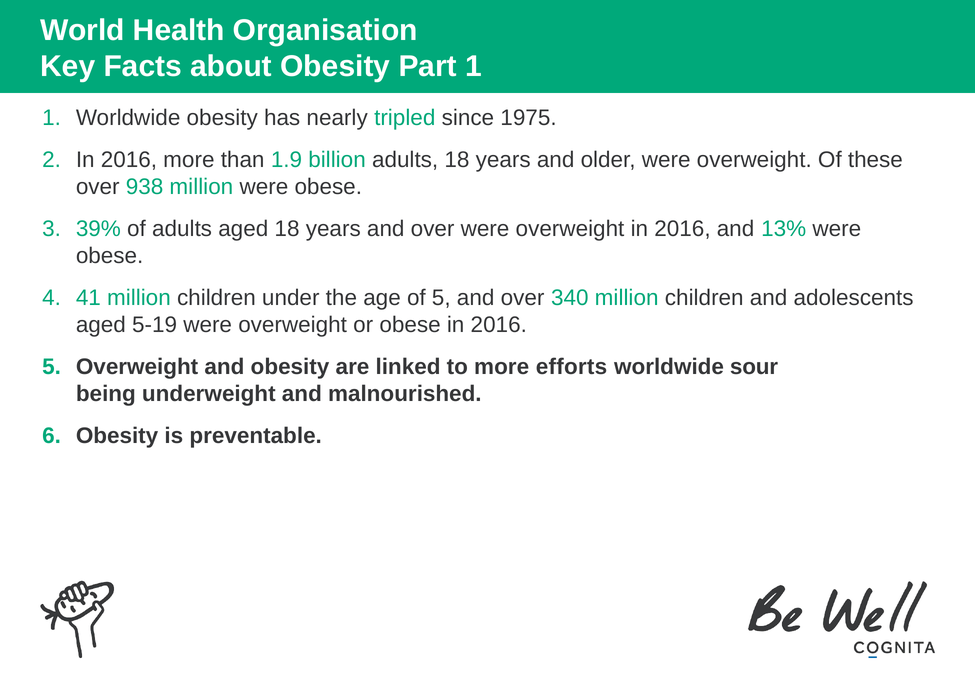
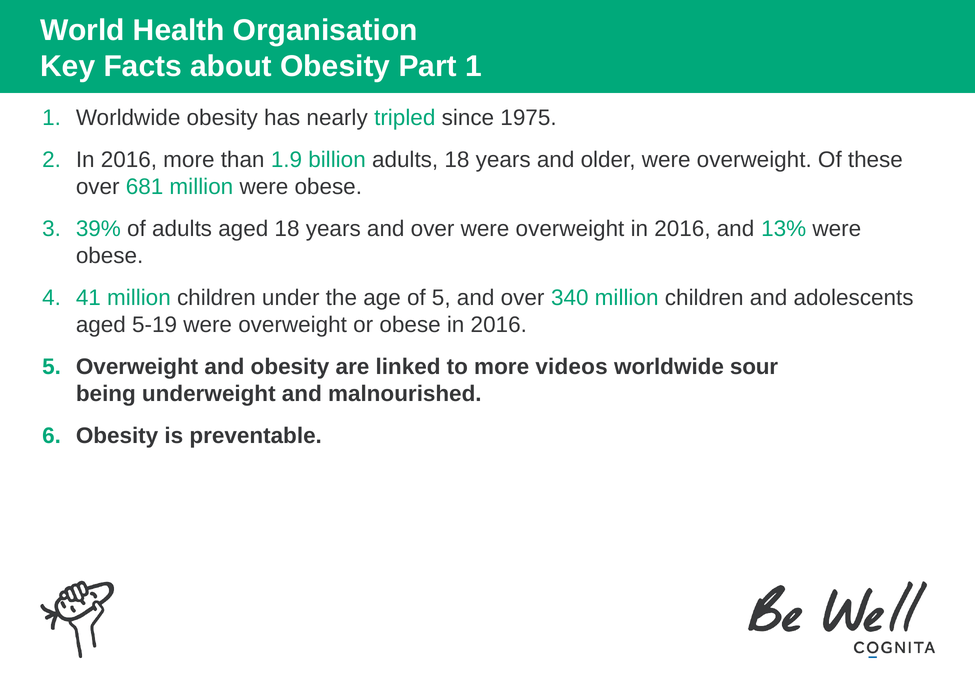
938: 938 -> 681 (145, 187)
efforts: efforts -> videos (572, 367)
